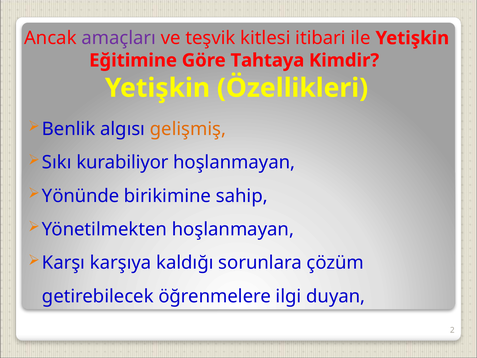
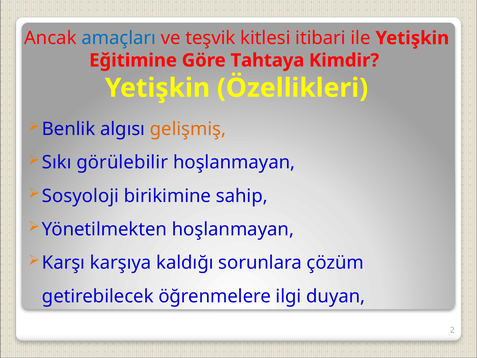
amaçları colour: purple -> blue (119, 38)
kurabiliyor: kurabiliyor -> görülebilir (122, 162)
Yönünde: Yönünde -> Sosyoloji (81, 196)
